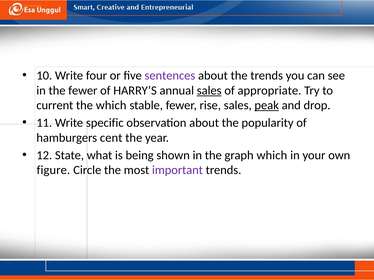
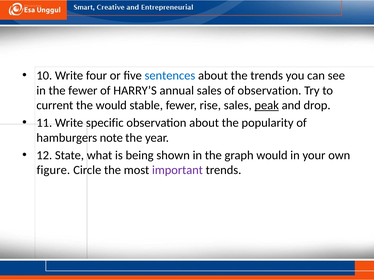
sentences colour: purple -> blue (170, 76)
sales underline: present -> none (209, 91)
of appropriate: appropriate -> observation (269, 91)
the which: which -> would (111, 106)
cent: cent -> note (111, 138)
graph which: which -> would (272, 155)
